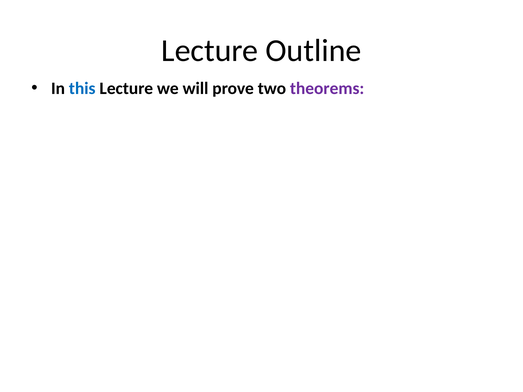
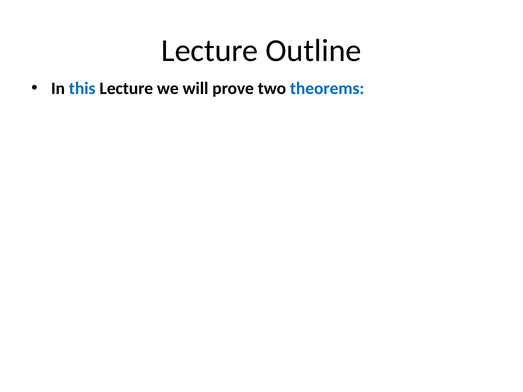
theorems colour: purple -> blue (327, 88)
